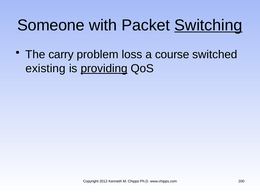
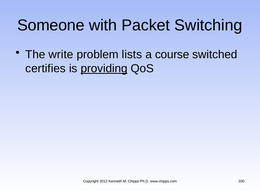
Switching underline: present -> none (208, 25)
carry: carry -> write (61, 55)
loss: loss -> lists (132, 55)
existing: existing -> certifies (46, 68)
